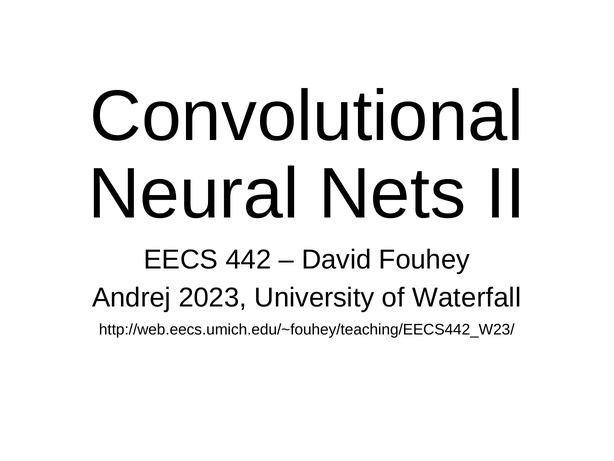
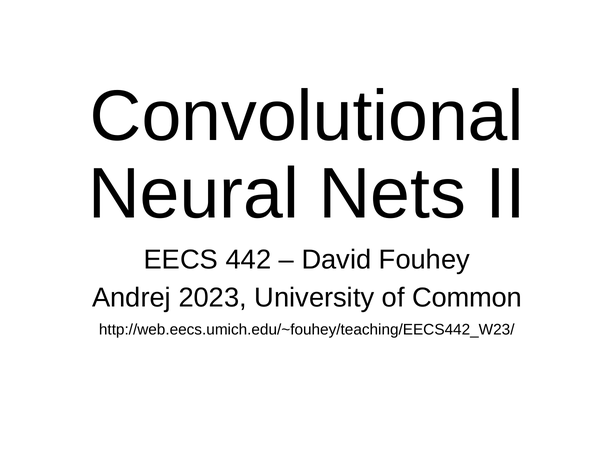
Waterfall: Waterfall -> Common (467, 298)
